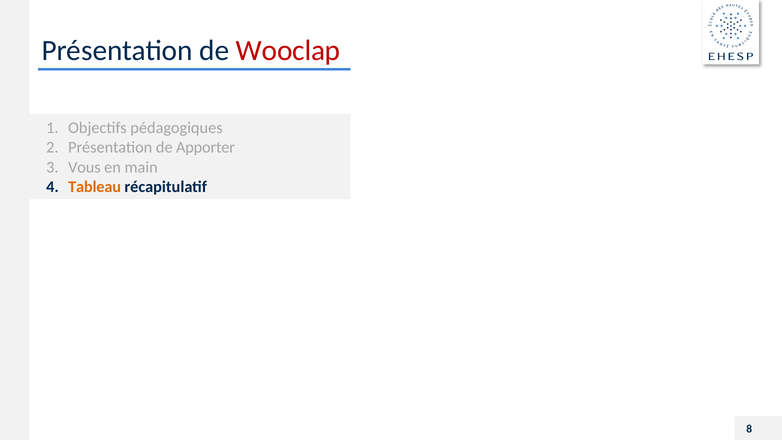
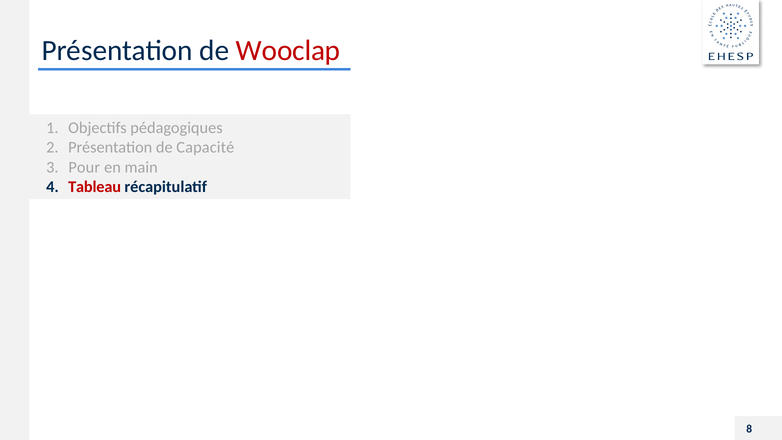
Apporter: Apporter -> Capacité (205, 148)
Vous: Vous -> Pour (84, 167)
Tableau colour: orange -> red (95, 187)
